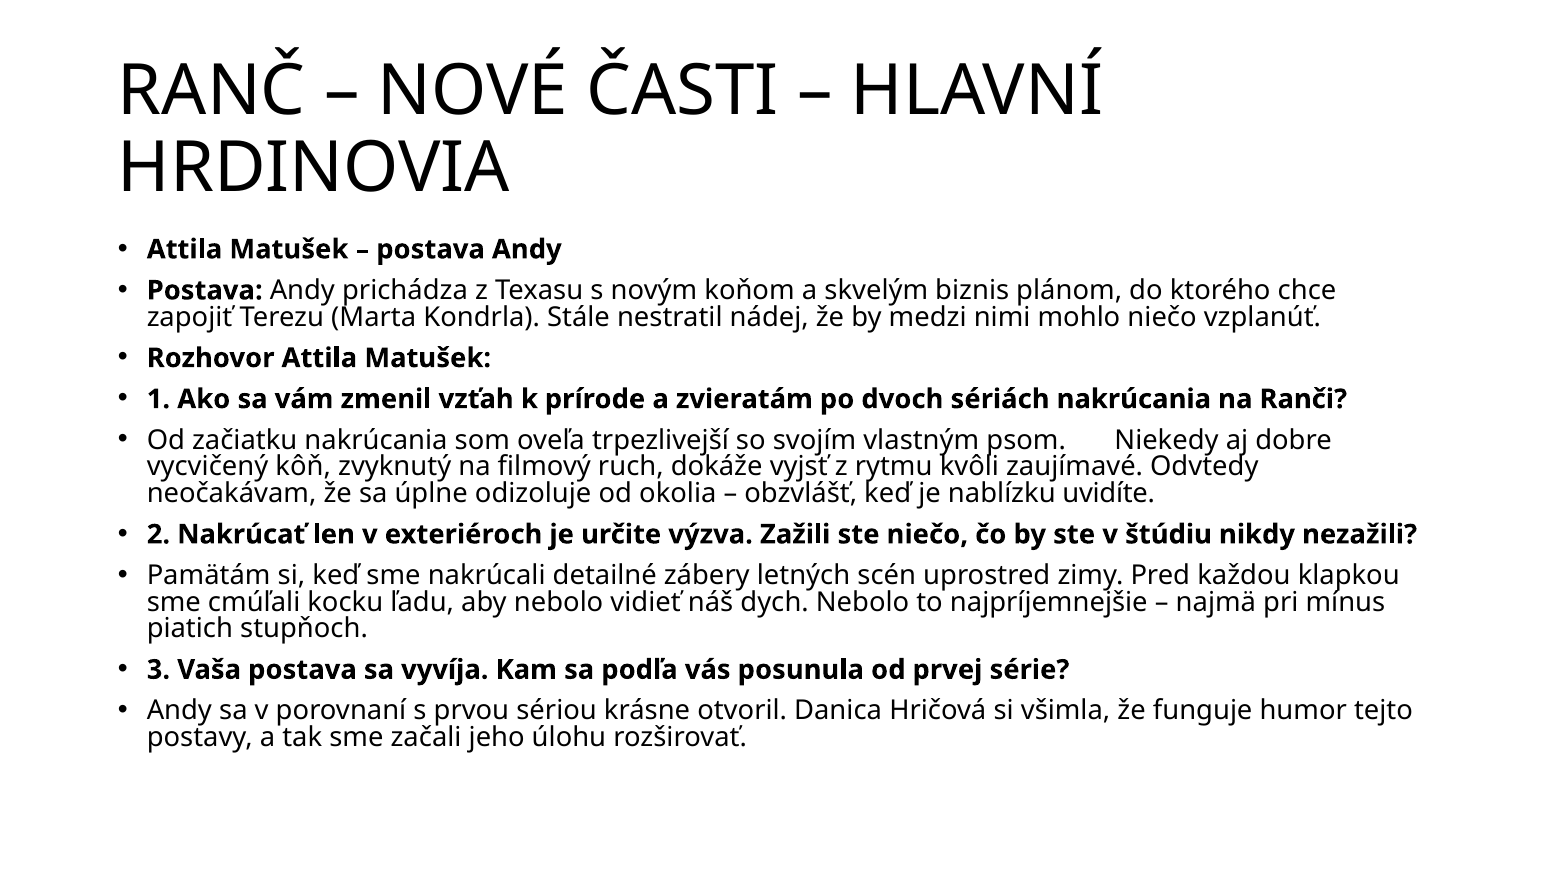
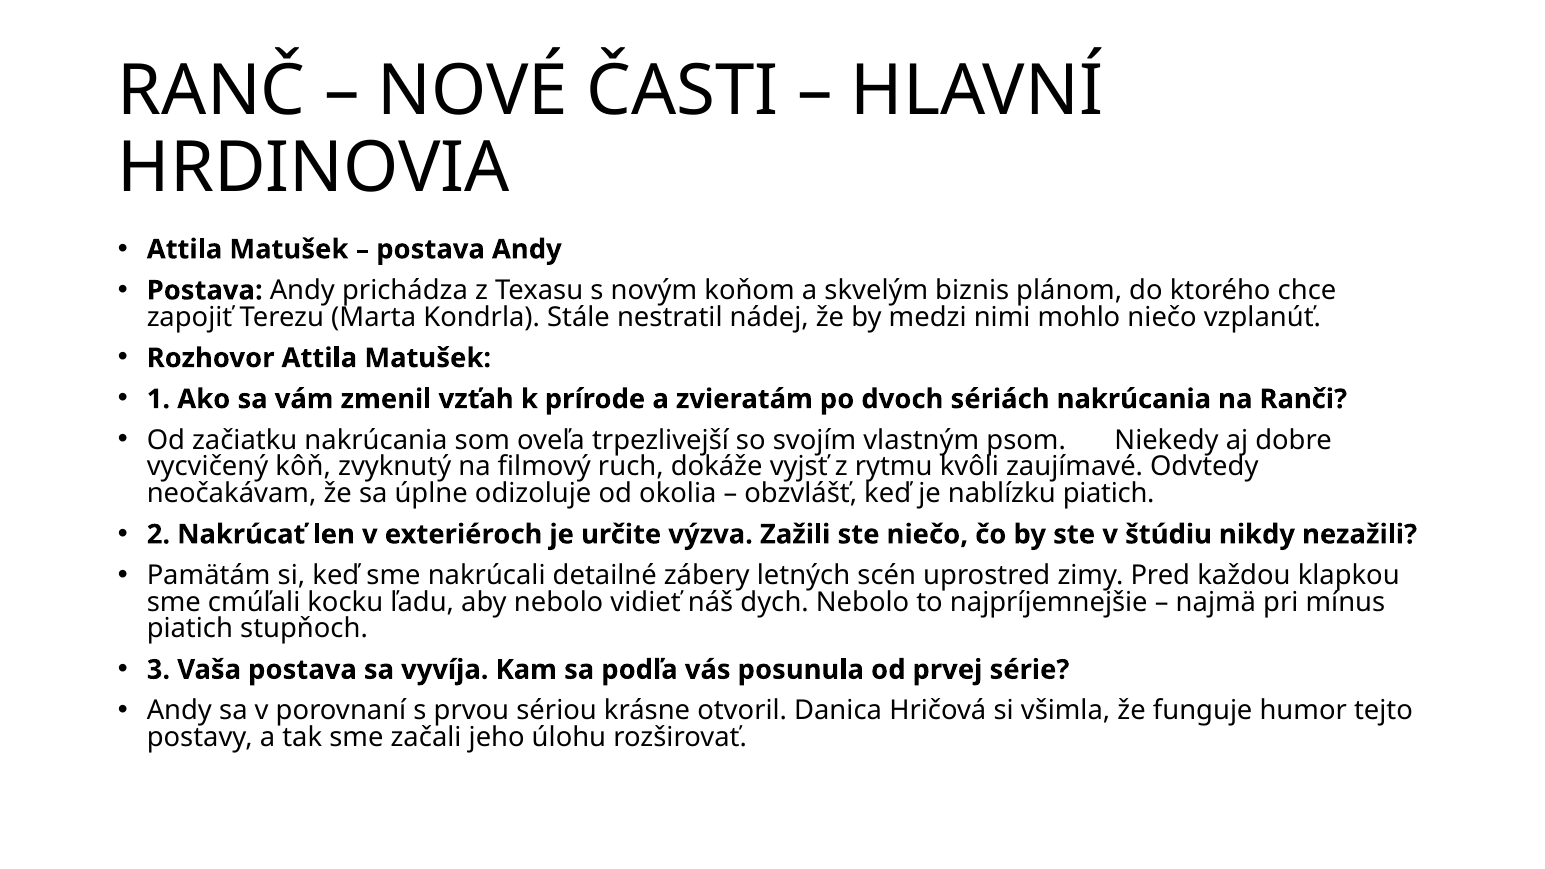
nablízku uvidíte: uvidíte -> piatich (1109, 493)
